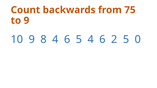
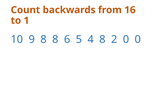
75: 75 -> 16 (130, 10)
to 9: 9 -> 1 (26, 21)
8 4: 4 -> 8 (55, 39)
5 4 6: 6 -> 8 (102, 39)
2 5: 5 -> 0 (126, 39)
